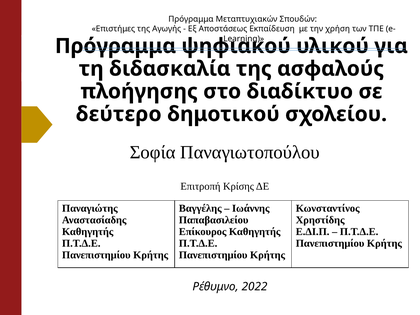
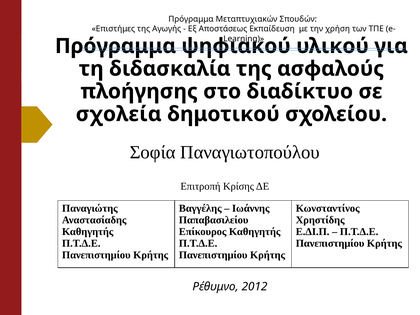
δεύτερο: δεύτερο -> σχολεία (119, 114)
2022: 2022 -> 2012 (254, 287)
